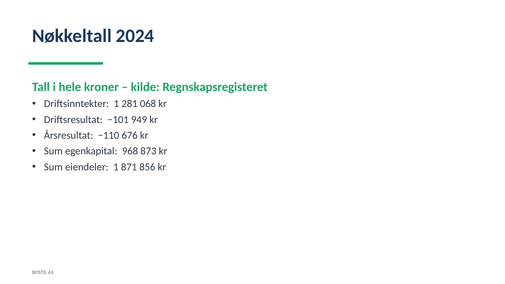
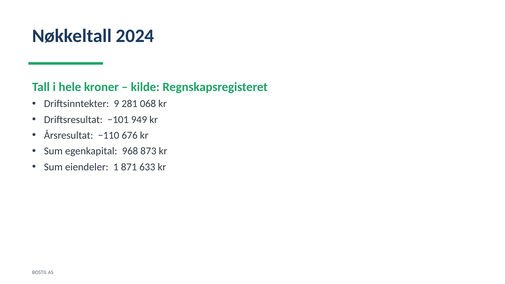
Driftsinntekter 1: 1 -> 9 (116, 104)
856: 856 -> 633 (147, 167)
